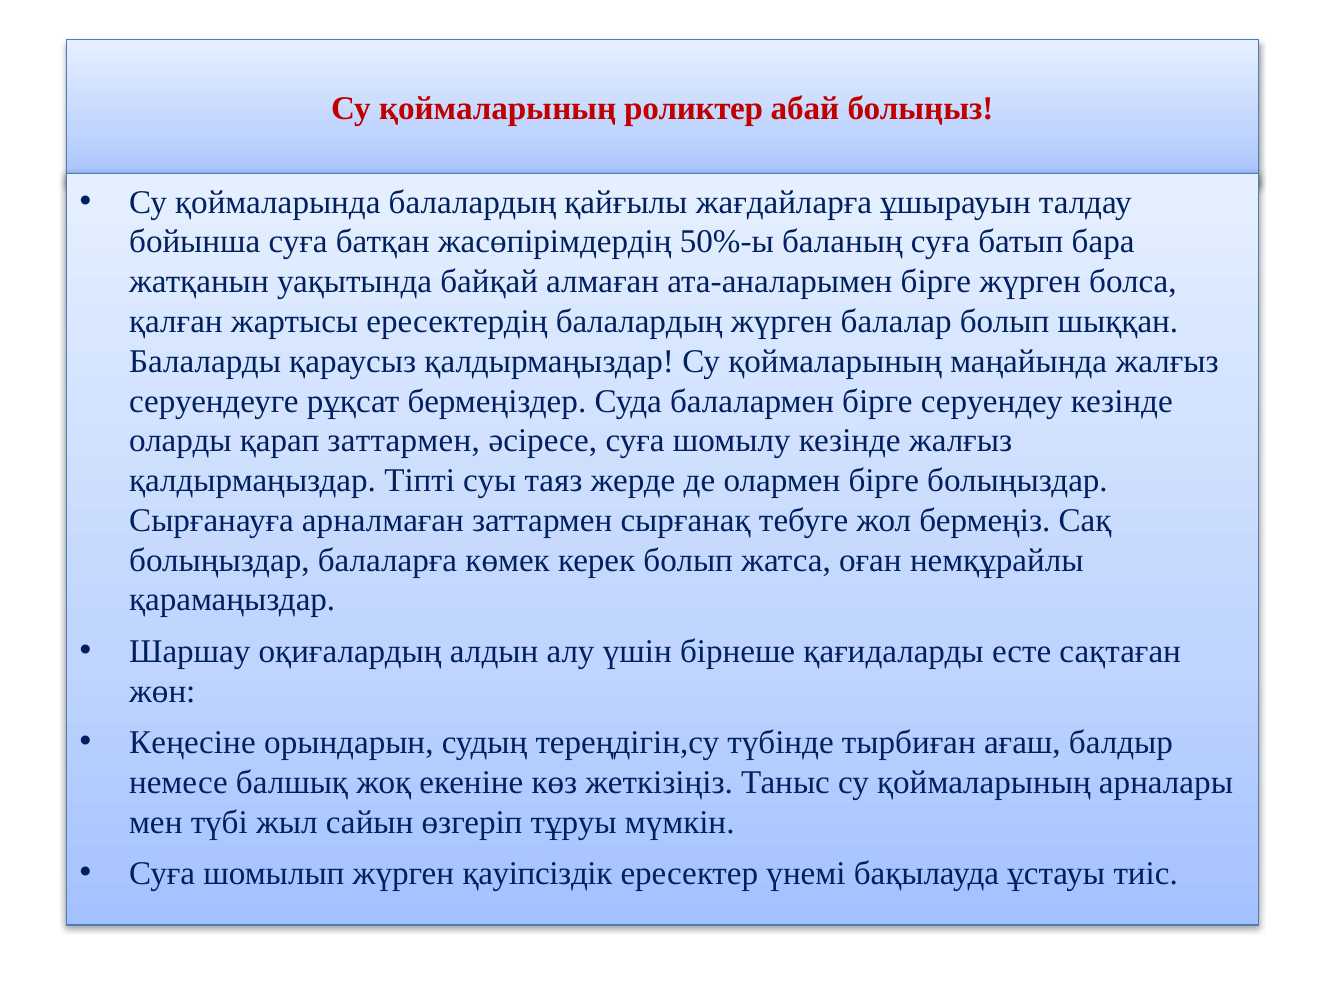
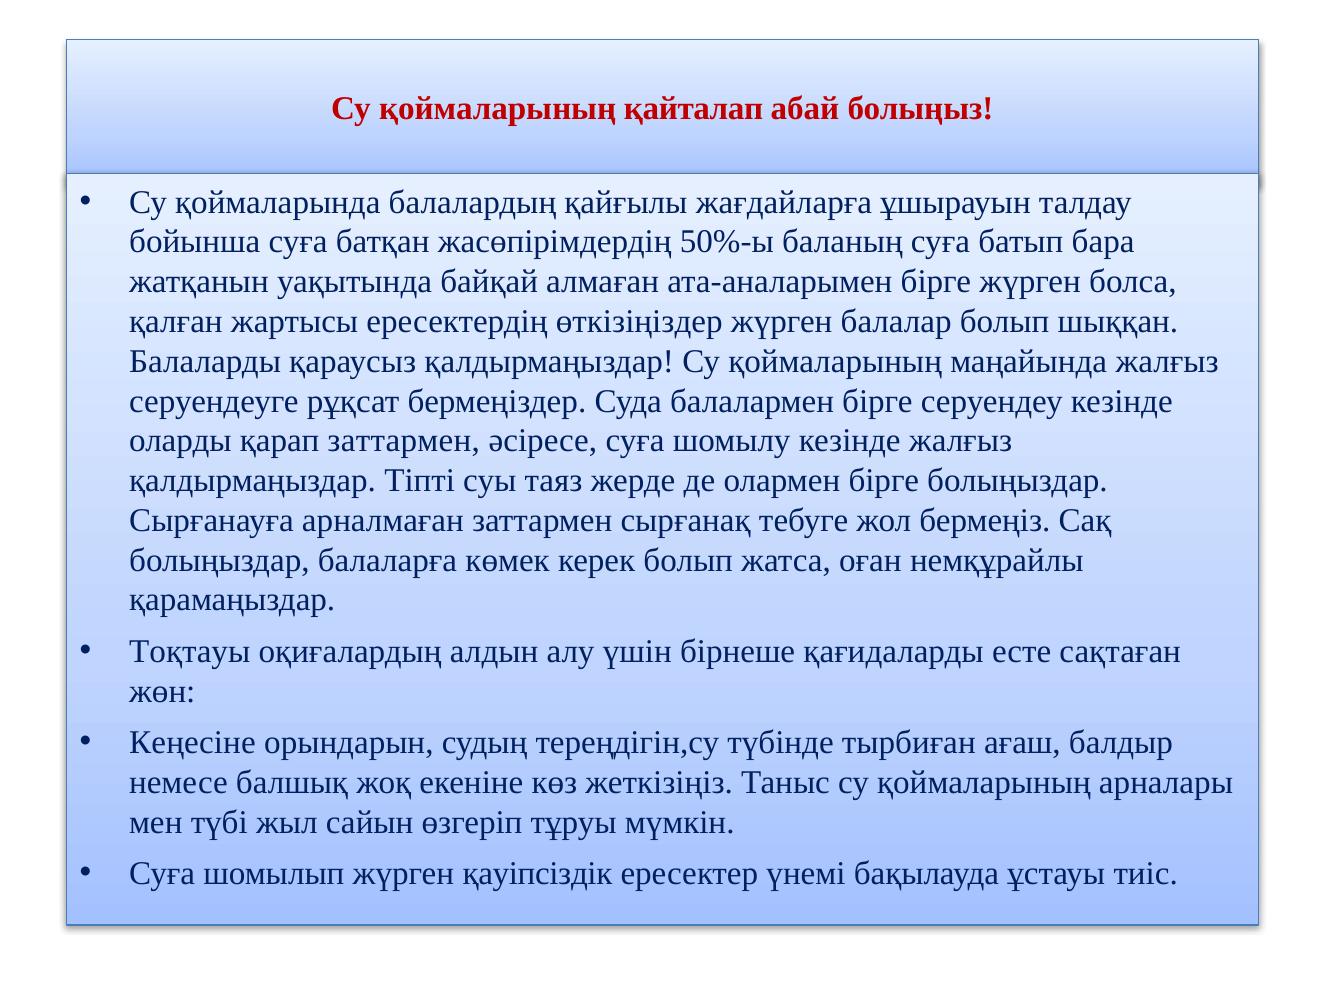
роликтер: роликтер -> қайталап (694, 109)
ересектердің балалардың: балалардың -> өткізіңіздер (639, 321)
Шаршау: Шаршау -> Тоқтауы (190, 651)
